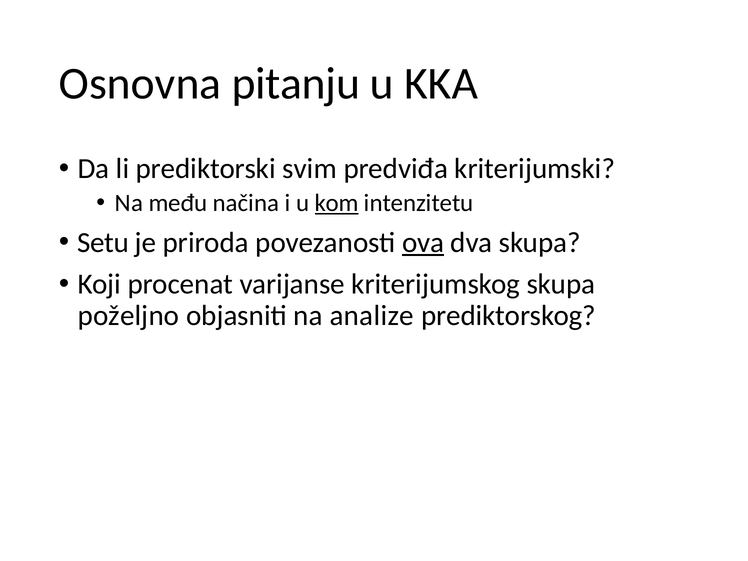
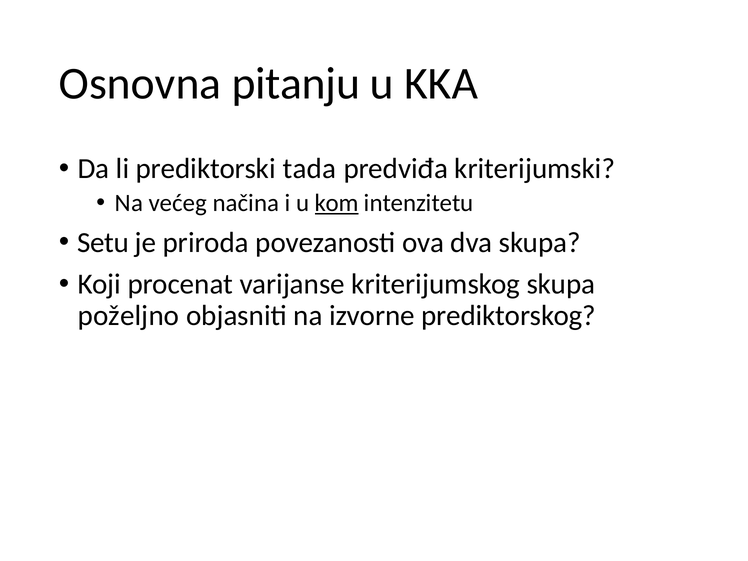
svim: svim -> tada (310, 169)
među: među -> većeg (178, 203)
ova underline: present -> none (423, 243)
analize: analize -> izvorne (372, 316)
